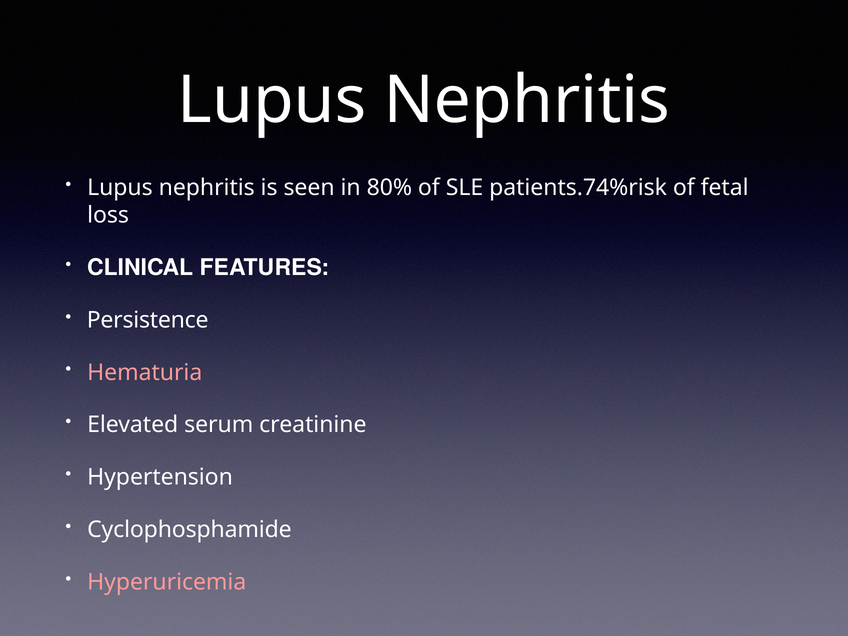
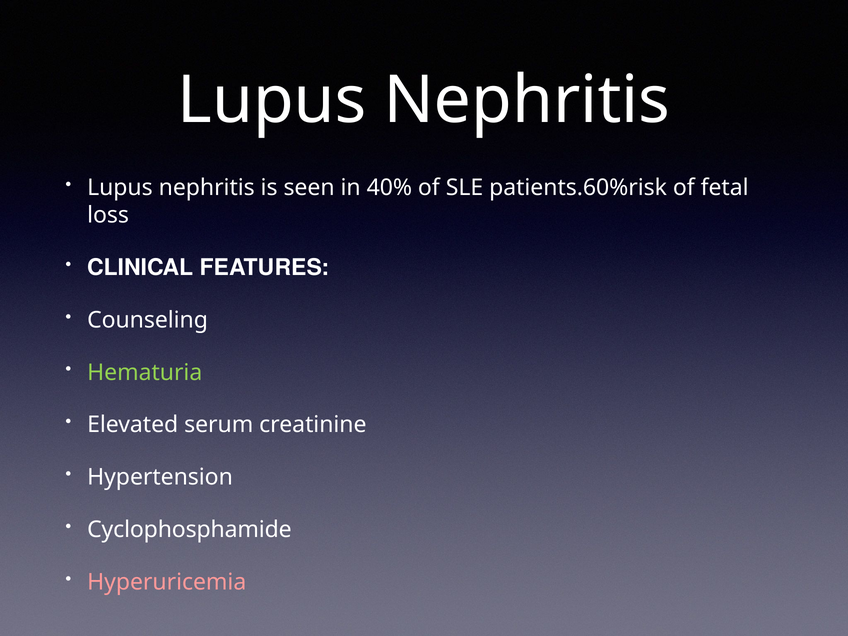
80%: 80% -> 40% (389, 188)
patients.74%risk: patients.74%risk -> patients.60%risk (578, 188)
Persistence: Persistence -> Counseling (148, 320)
Hematuria colour: pink -> light green (145, 372)
